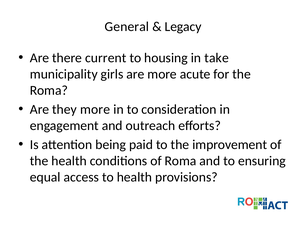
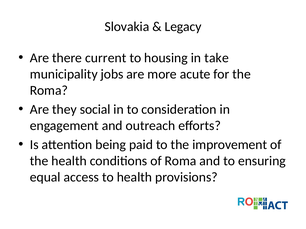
General: General -> Slovakia (127, 27)
girls: girls -> jobs (112, 74)
they more: more -> social (95, 110)
